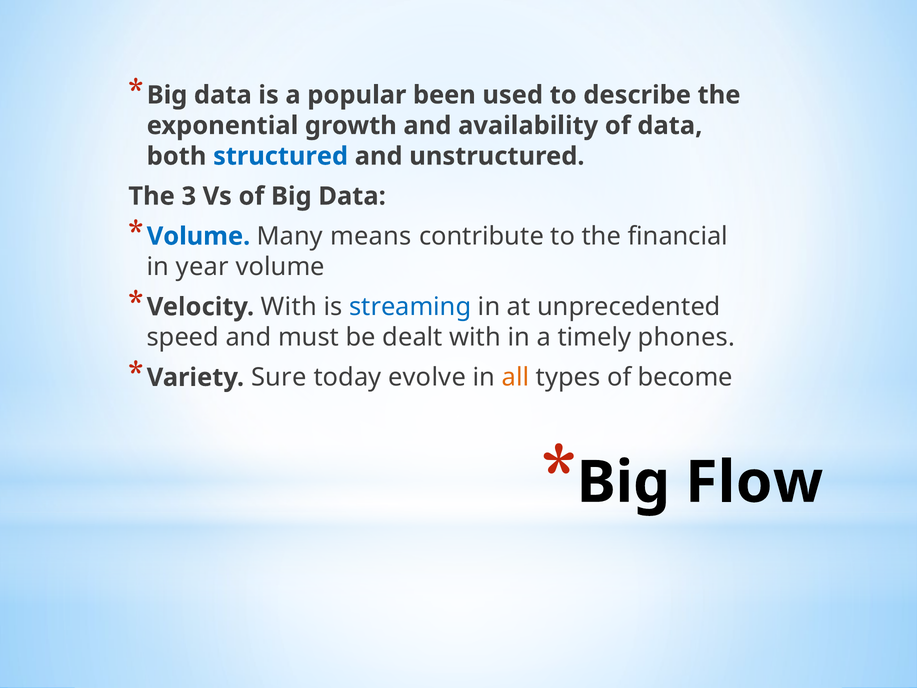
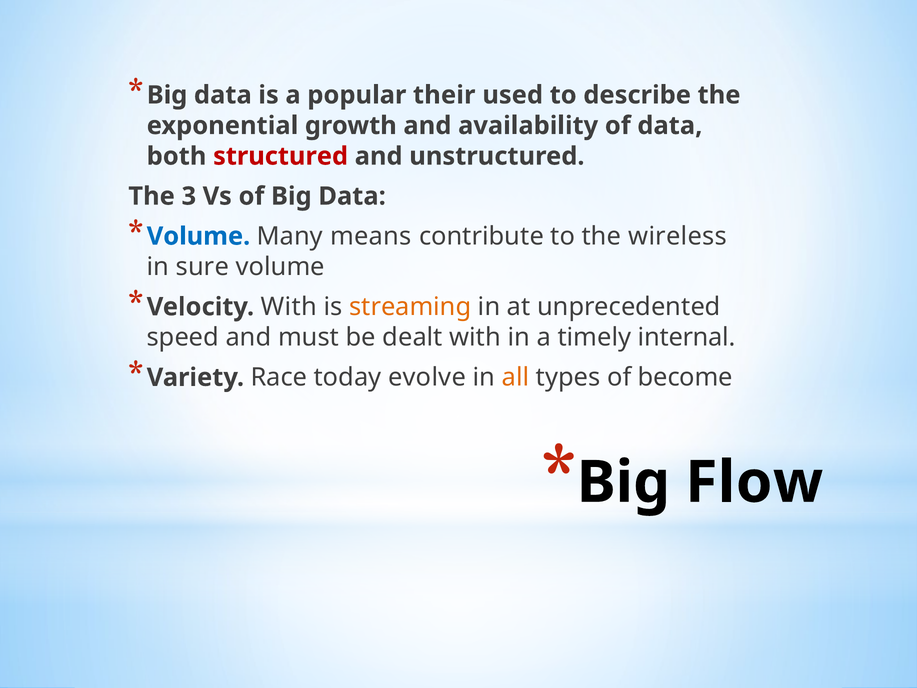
been: been -> their (444, 95)
structured colour: blue -> red (281, 156)
financial: financial -> wireless (678, 236)
year: year -> sure (202, 267)
streaming colour: blue -> orange (410, 307)
phones: phones -> internal (687, 337)
Sure: Sure -> Race (279, 377)
